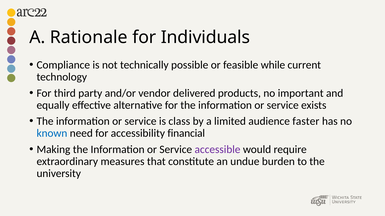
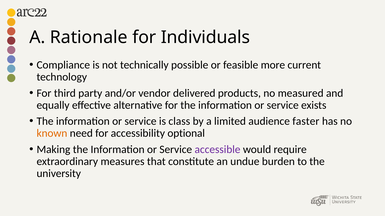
while: while -> more (273, 65)
important: important -> measured (301, 93)
known colour: blue -> orange (52, 134)
financial: financial -> optional (186, 134)
